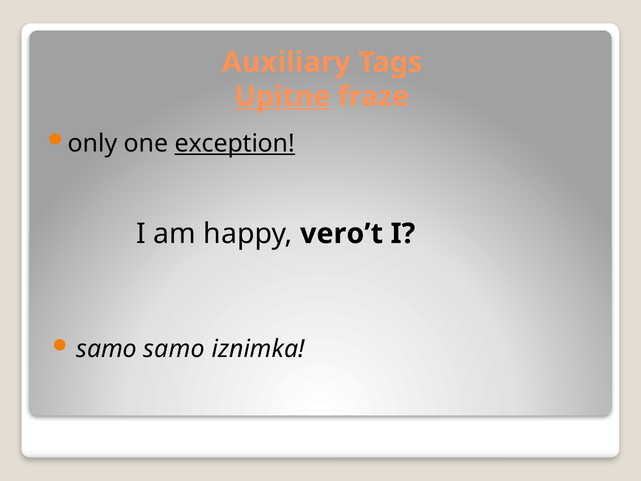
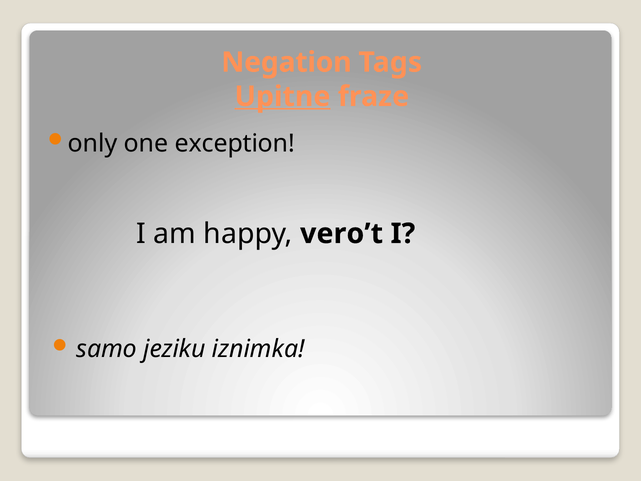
Auxiliary: Auxiliary -> Negation (286, 62)
exception underline: present -> none (235, 143)
samo samo: samo -> jeziku (174, 349)
